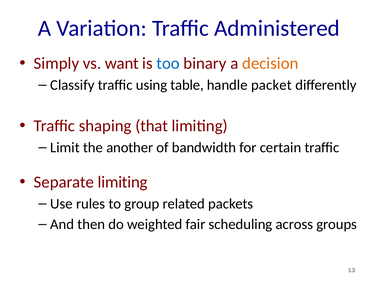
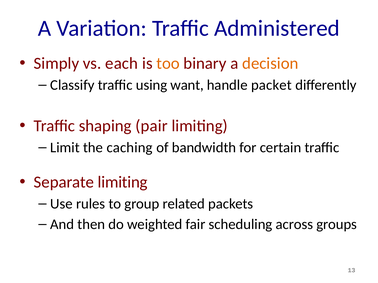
want: want -> each (122, 64)
too colour: blue -> orange (168, 64)
table: table -> want (187, 85)
that: that -> pair (152, 126)
another: another -> caching (130, 148)
